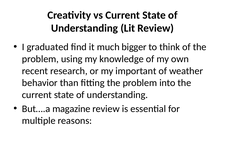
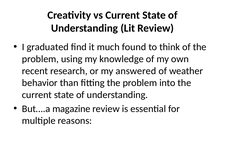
bigger: bigger -> found (134, 47)
important: important -> answered (136, 71)
